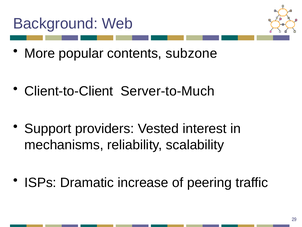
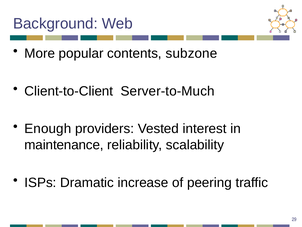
Support: Support -> Enough (48, 128)
mechanisms: mechanisms -> maintenance (64, 145)
